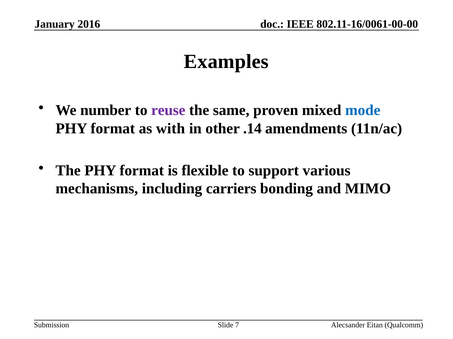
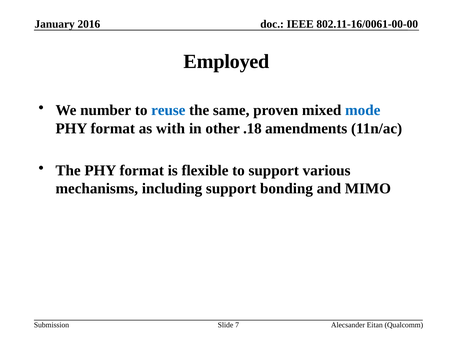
Examples: Examples -> Employed (227, 62)
reuse colour: purple -> blue (168, 111)
.14: .14 -> .18 (252, 129)
including carriers: carriers -> support (231, 189)
